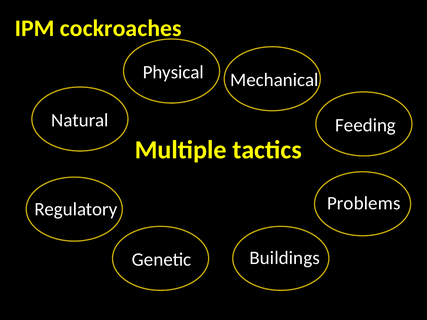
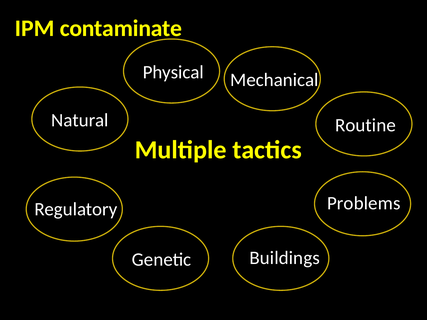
cockroaches: cockroaches -> contaminate (121, 28)
Feeding: Feeding -> Routine (366, 125)
